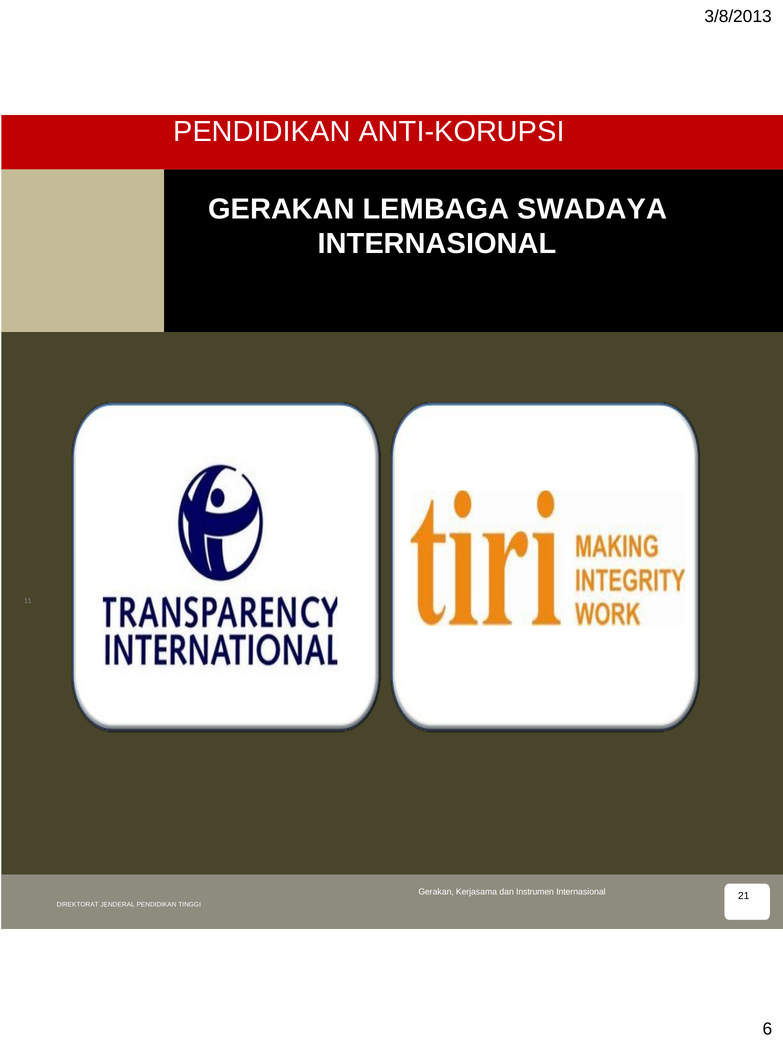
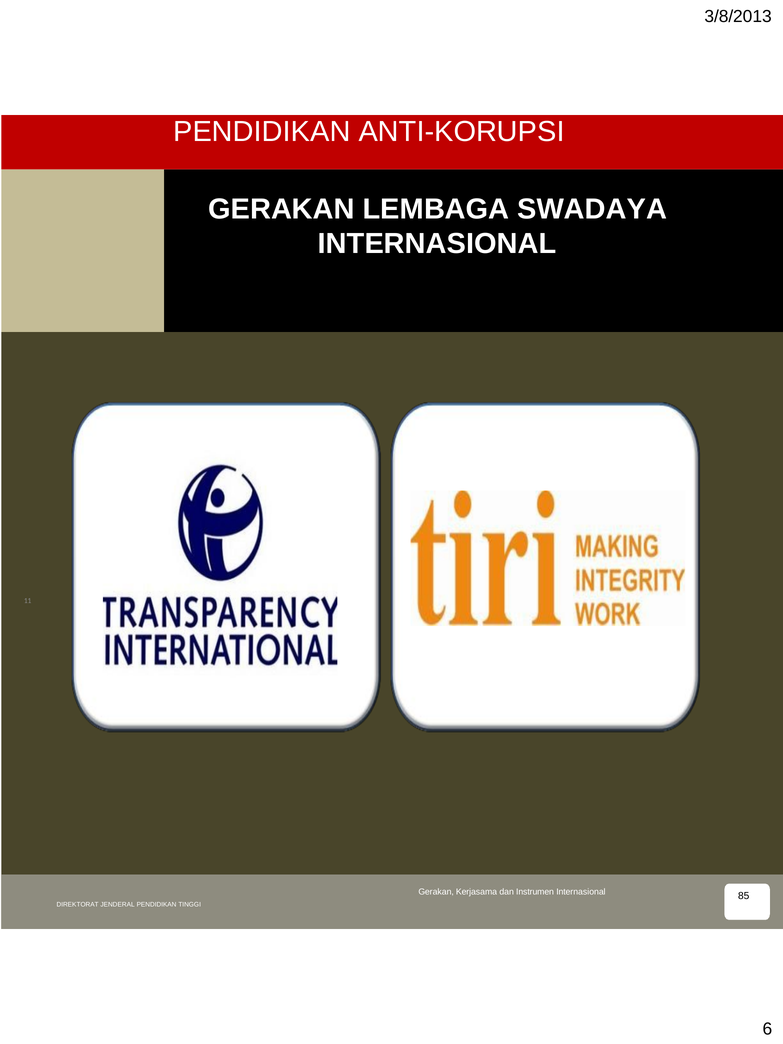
21: 21 -> 85 (744, 896)
